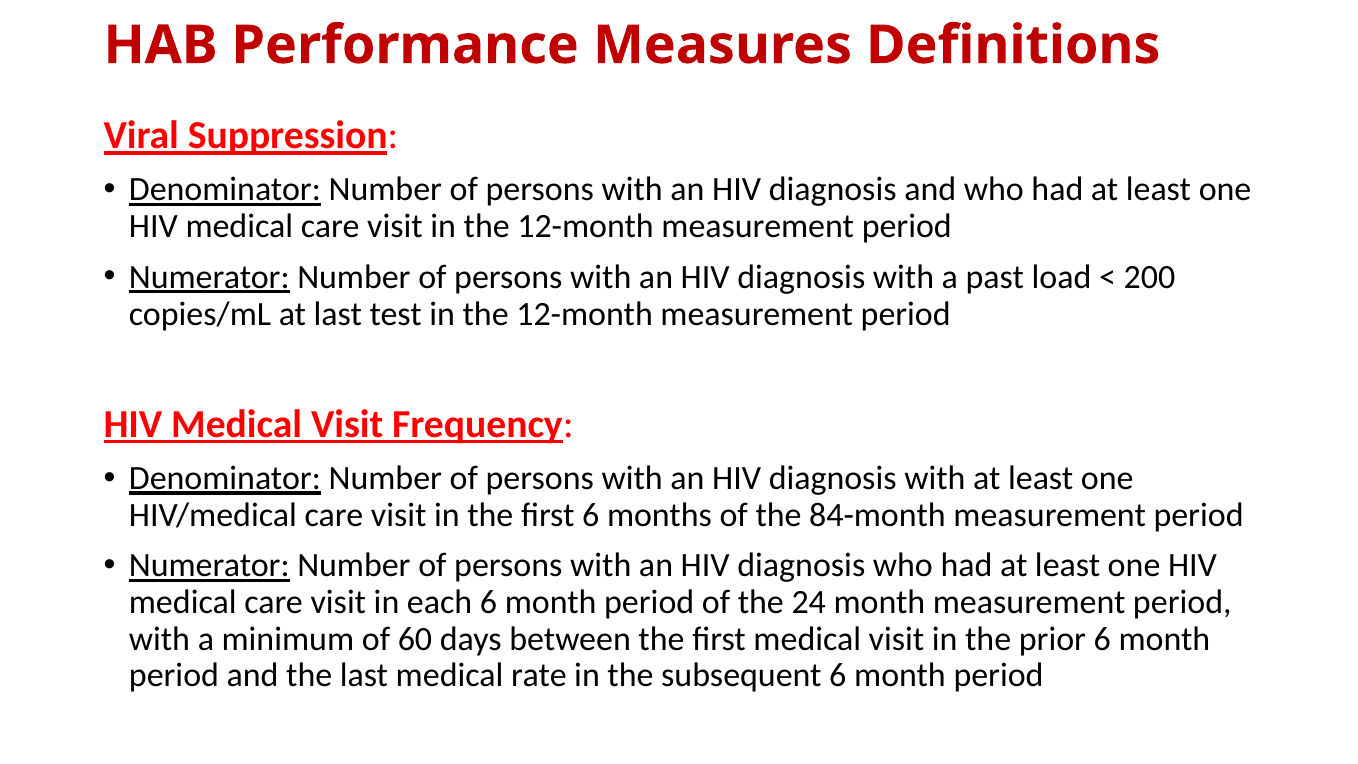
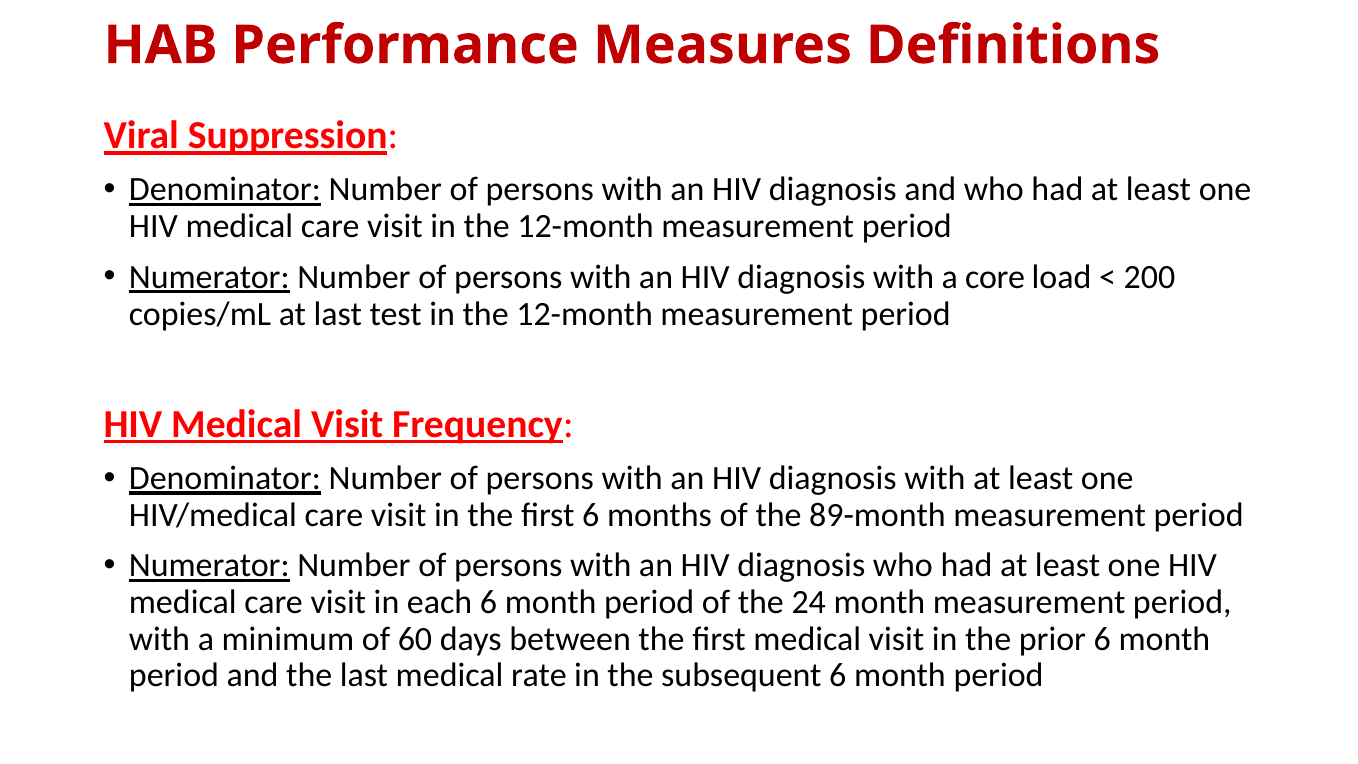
past: past -> core (995, 277)
84-month: 84-month -> 89-month (878, 515)
